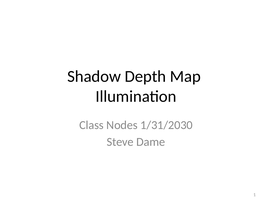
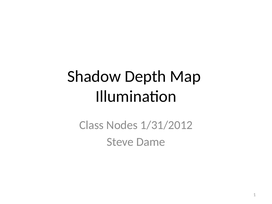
1/31/2030: 1/31/2030 -> 1/31/2012 (167, 125)
